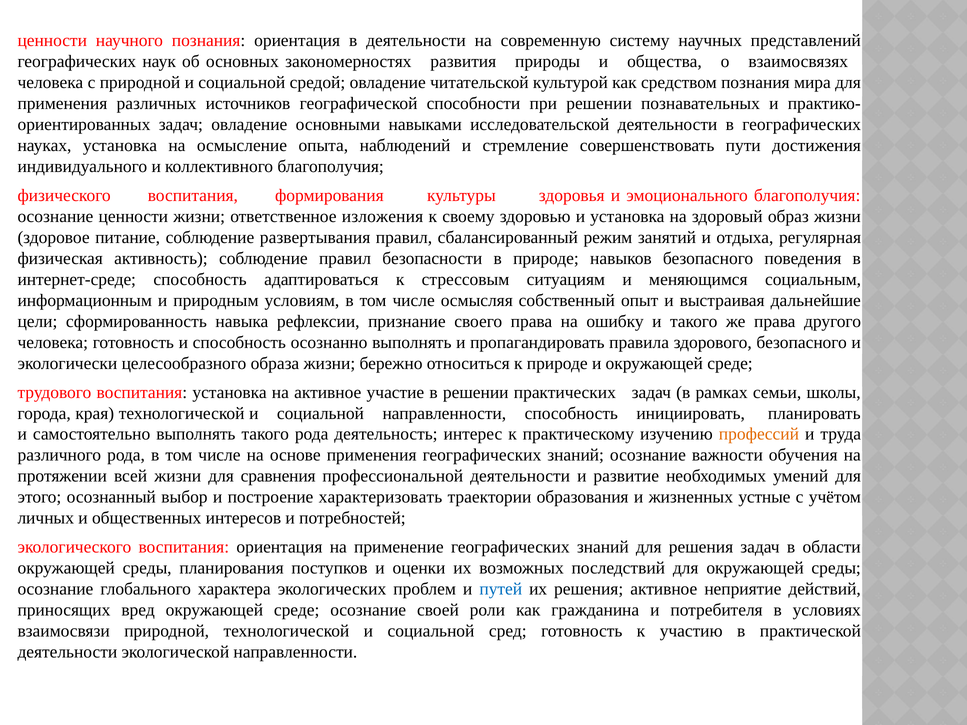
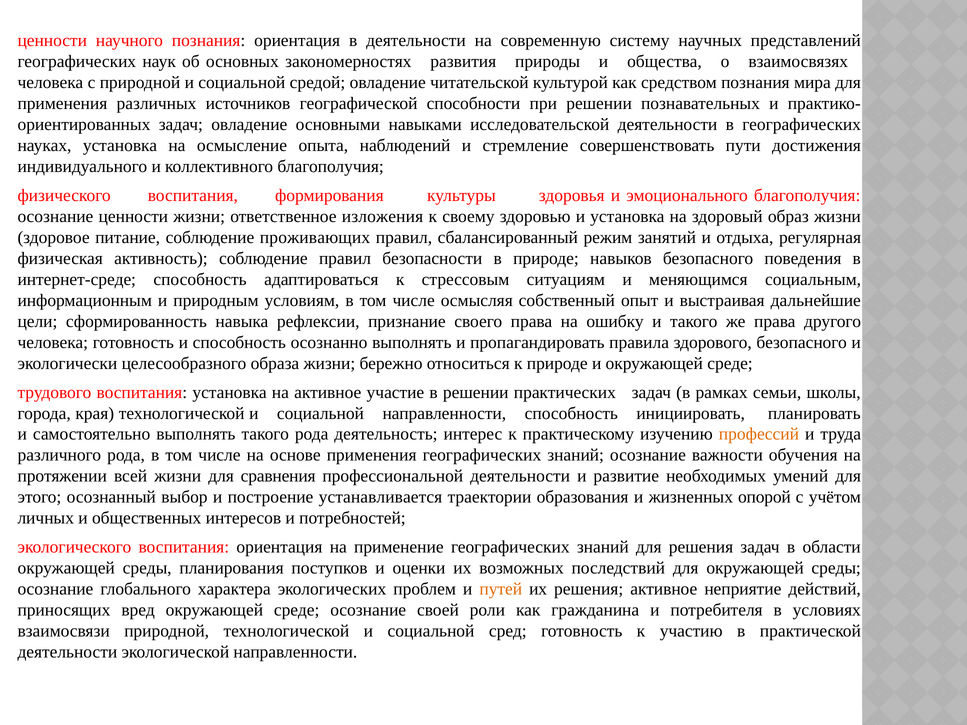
развертывания: развертывания -> проживающих (315, 238)
характеризовать: характеризовать -> устанавливается (380, 497)
устные: устные -> опорой (764, 497)
путей colour: blue -> orange (501, 589)
